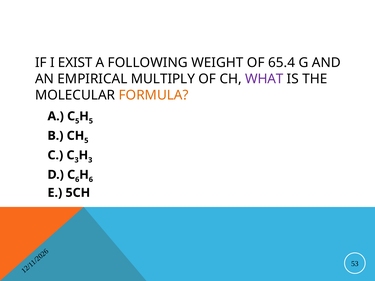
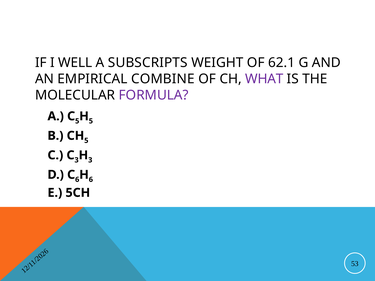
EXIST: EXIST -> WELL (75, 63)
FOLLOWING: FOLLOWING -> SUBSCRIPTS (148, 63)
65.4: 65.4 -> 62.1 (282, 63)
MULTIPLY: MULTIPLY -> COMBINE (163, 79)
FORMULA colour: orange -> purple (154, 95)
